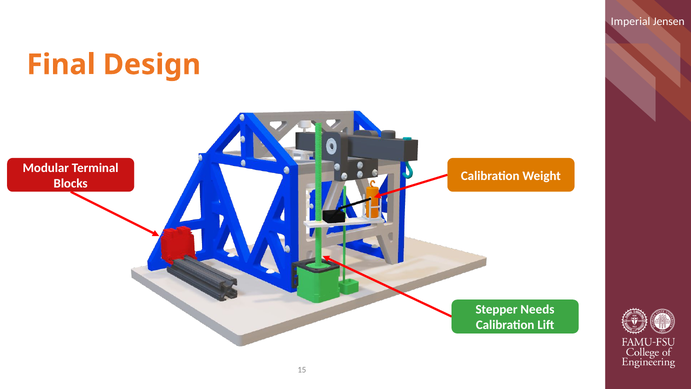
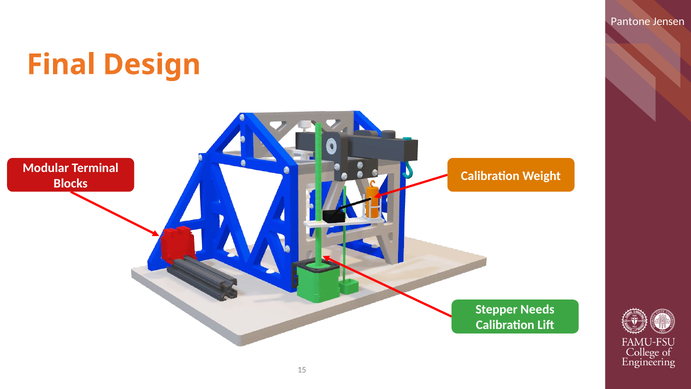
Imperial: Imperial -> Pantone (631, 21)
